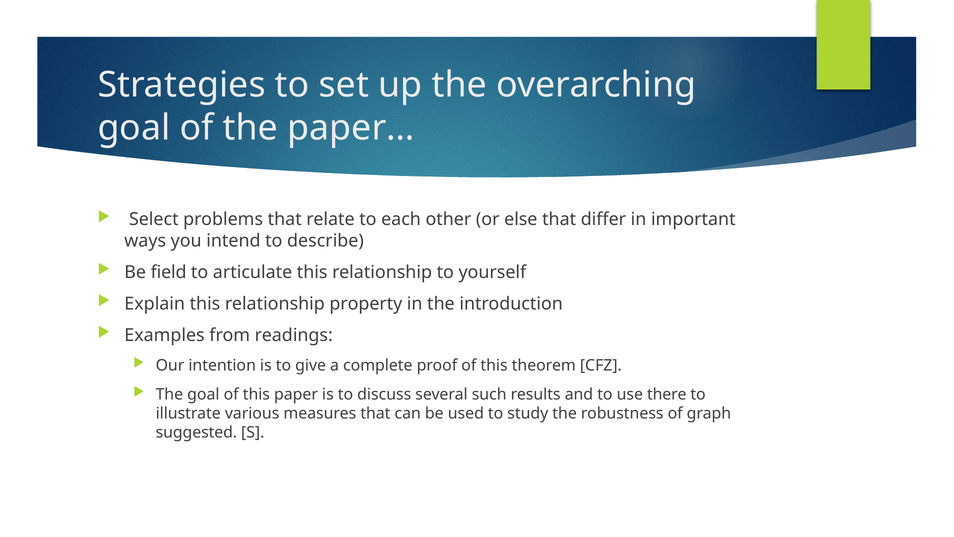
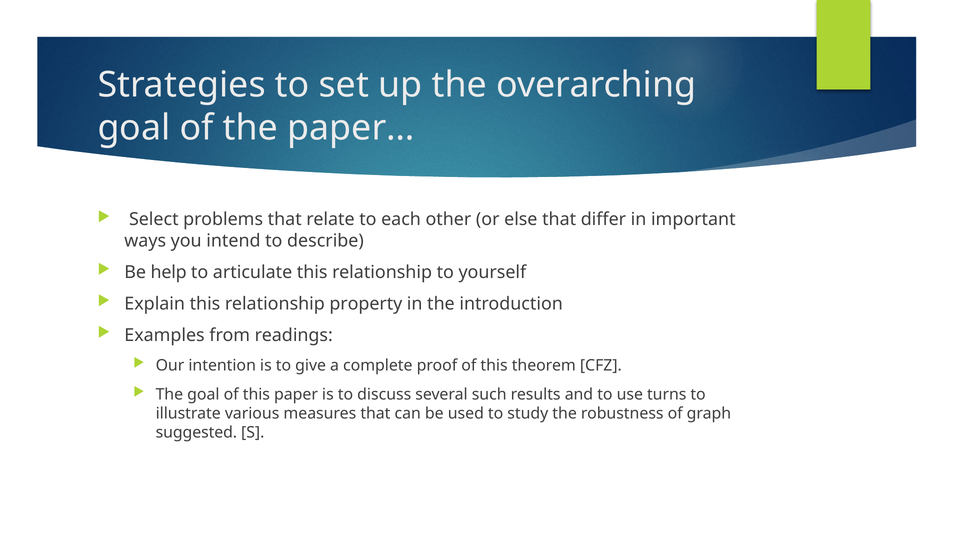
field: field -> help (169, 272)
there: there -> turns (667, 394)
